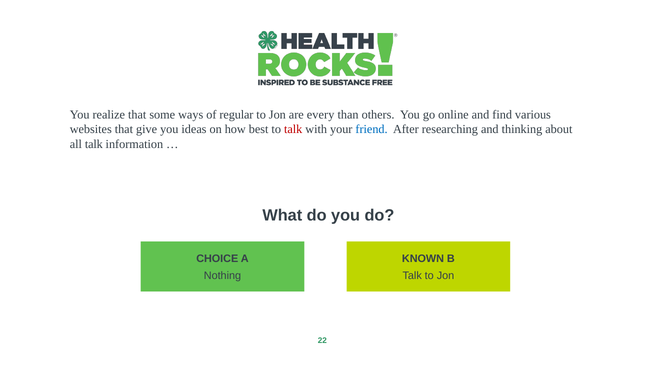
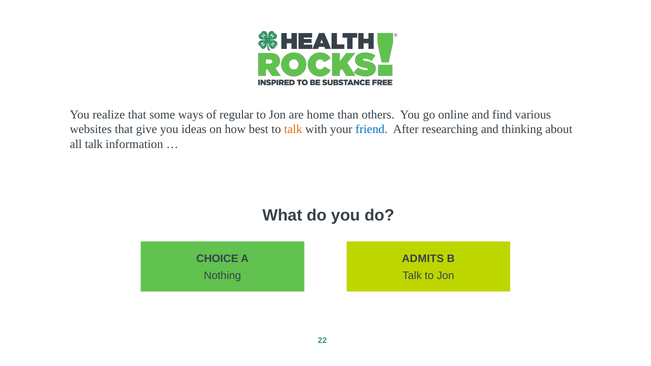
every: every -> home (321, 115)
talk colour: red -> orange (293, 129)
KNOWN: KNOWN -> ADMITS (423, 259)
